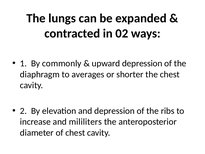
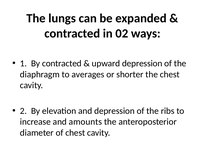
By commonly: commonly -> contracted (62, 63)
mililiters: mililiters -> amounts (85, 122)
